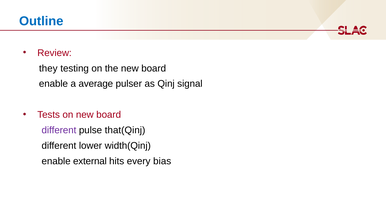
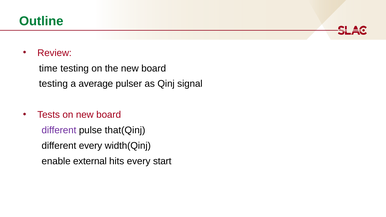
Outline colour: blue -> green (41, 21)
they: they -> time (48, 68)
enable: enable -> testing (53, 84)
different lower: lower -> every (91, 146)
bias: bias -> start (162, 161)
